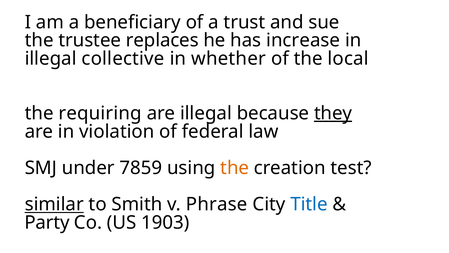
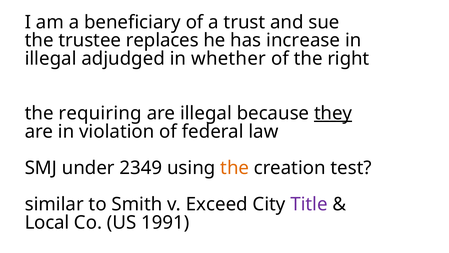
collective: collective -> adjudged (123, 59)
local: local -> right (348, 59)
7859: 7859 -> 2349 (141, 168)
similar underline: present -> none (54, 204)
Phrase: Phrase -> Exceed (217, 204)
Title colour: blue -> purple (309, 204)
Party: Party -> Local (47, 222)
1903: 1903 -> 1991 (165, 222)
